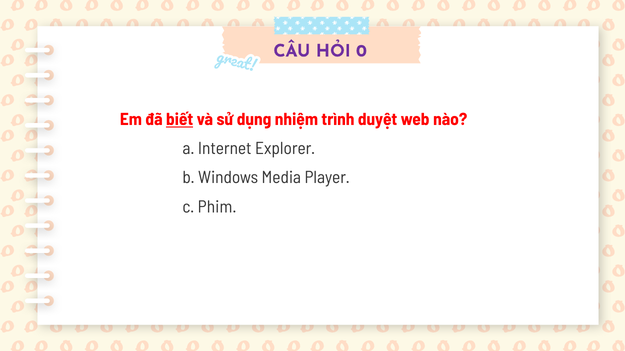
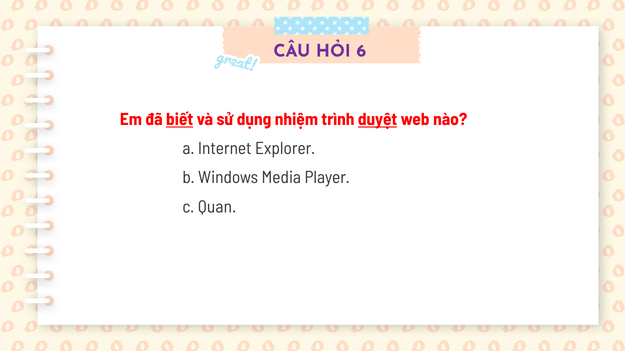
0: 0 -> 6 (361, 51)
duyệt underline: none -> present (378, 120)
Phim: Phim -> Quan (217, 207)
